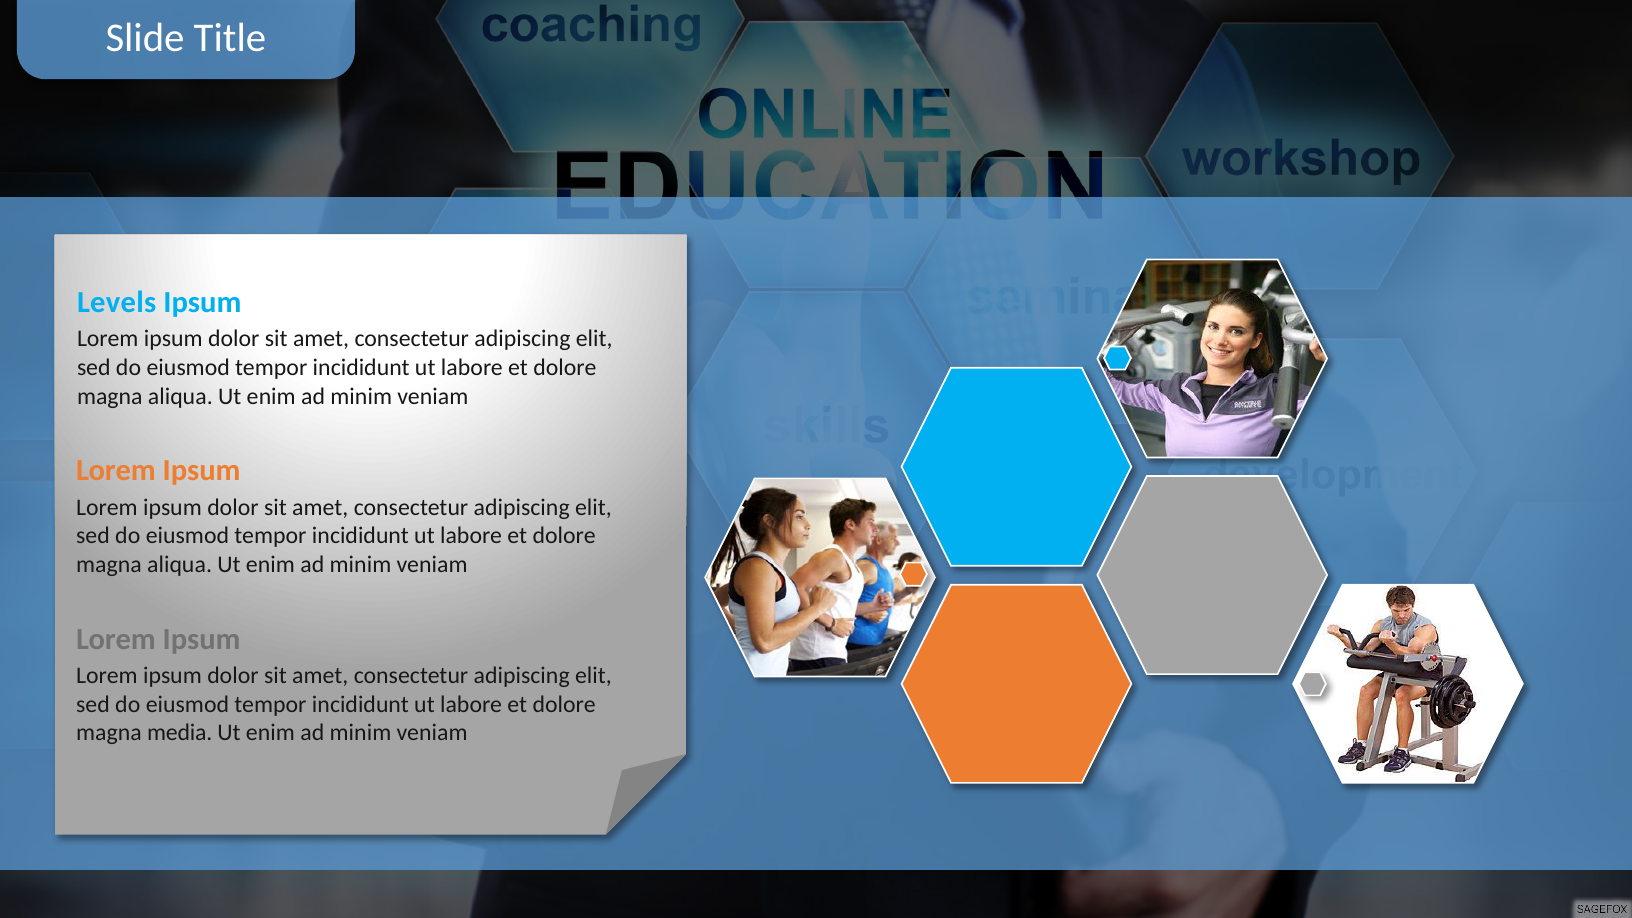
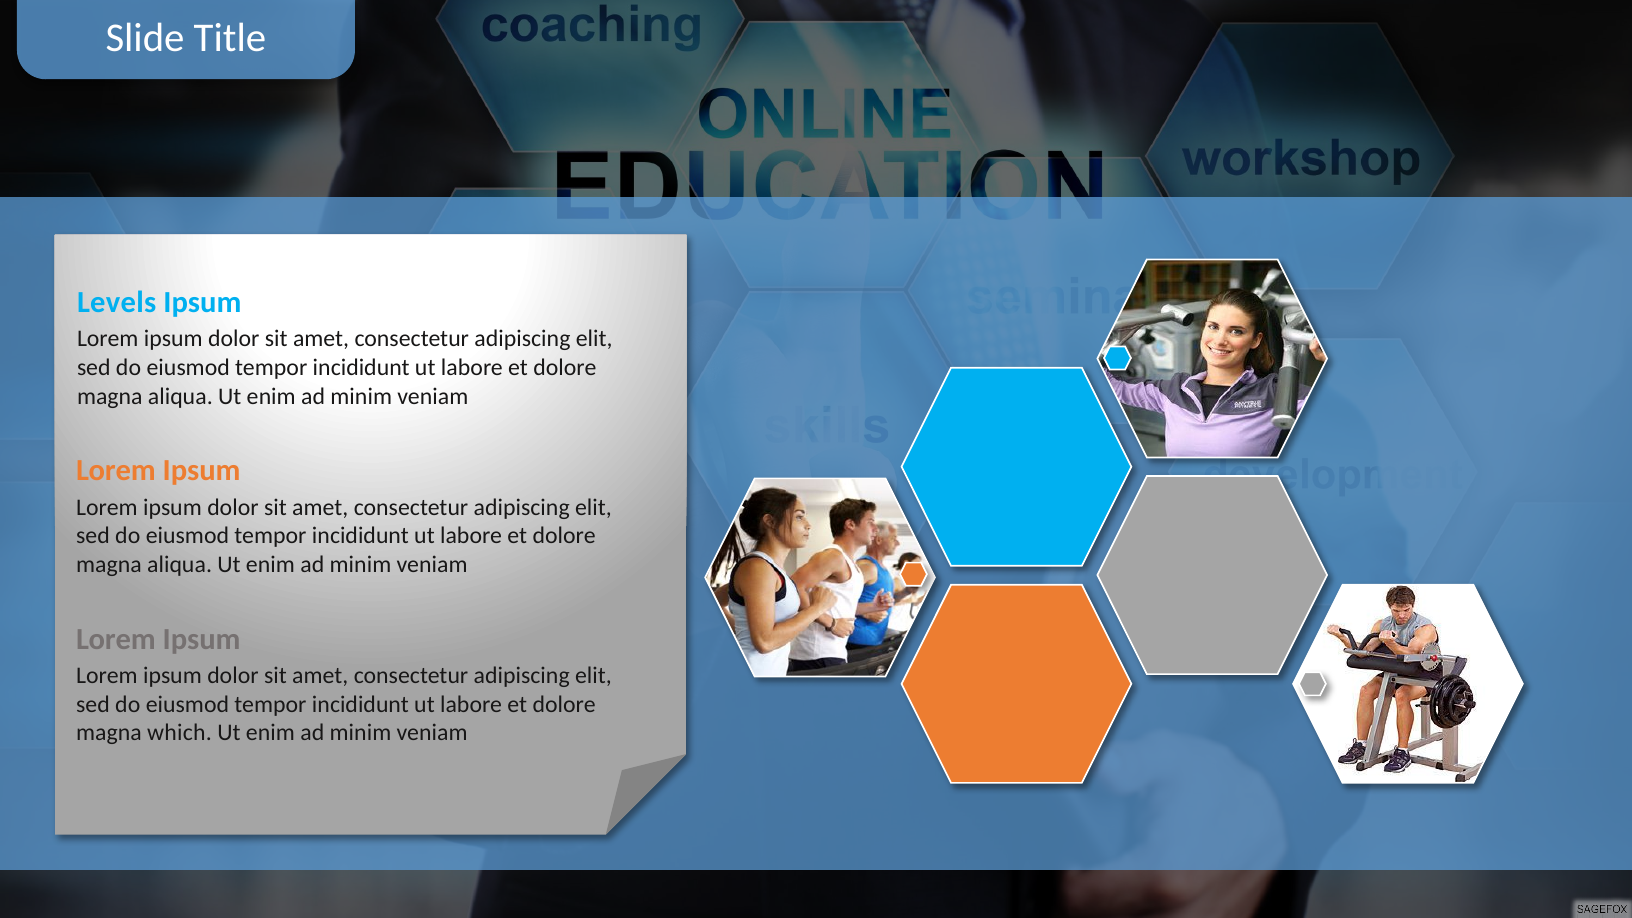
media: media -> which (179, 733)
